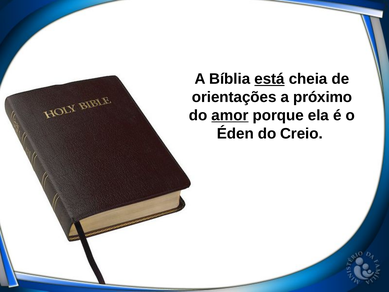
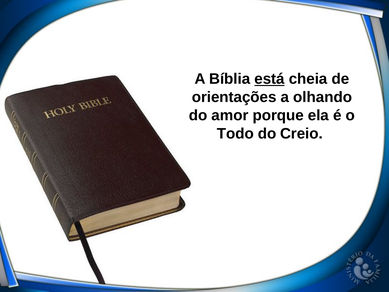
próximo: próximo -> olhando (323, 97)
amor underline: present -> none (230, 115)
Éden: Éden -> Todo (235, 133)
